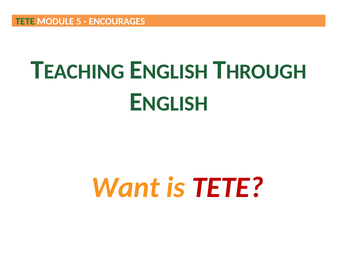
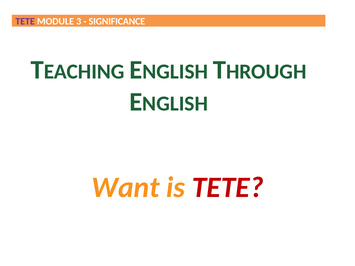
TETE colour: green -> purple (25, 21)
5: 5 -> 3 (79, 21)
ENCOURAGES: ENCOURAGES -> SIGNIFICANCE (117, 21)
